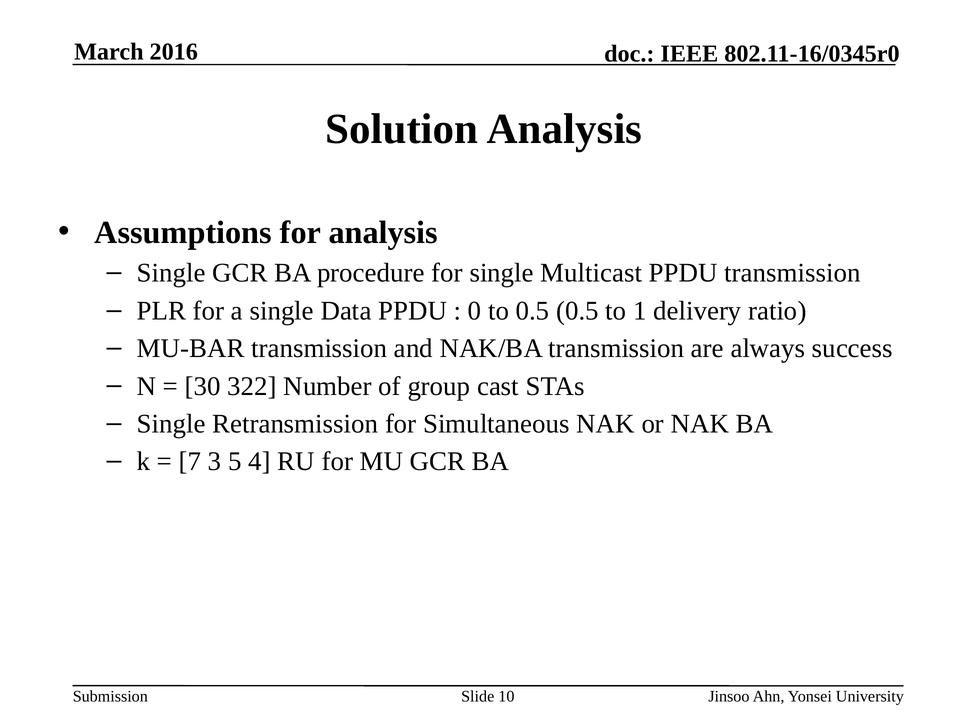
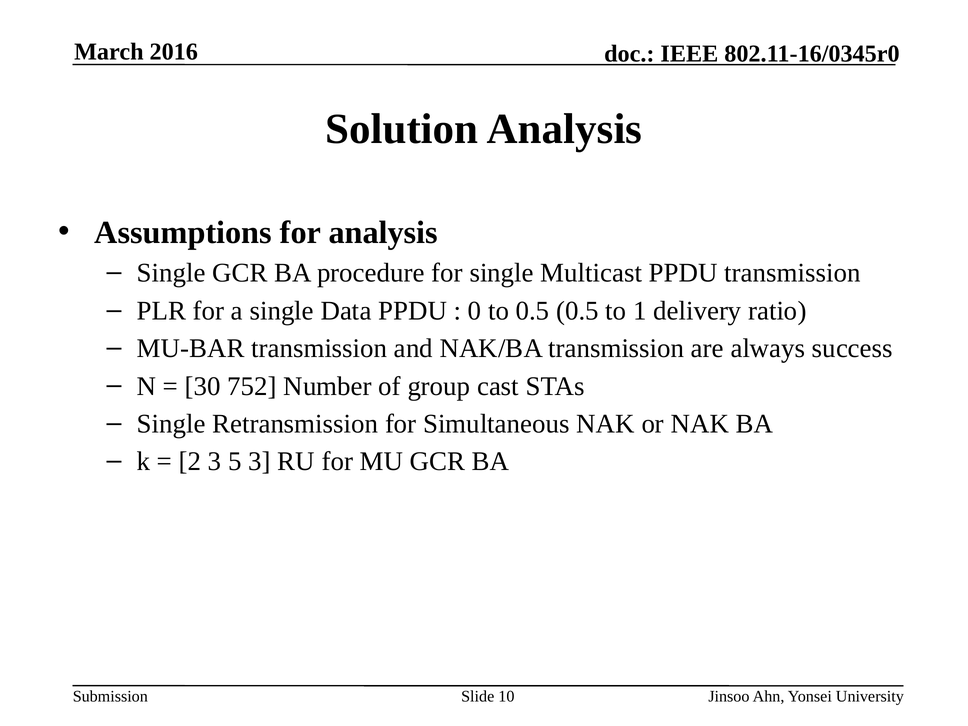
322: 322 -> 752 (252, 386)
7: 7 -> 2 (190, 462)
5 4: 4 -> 3 (260, 462)
